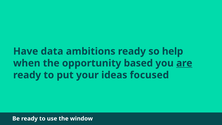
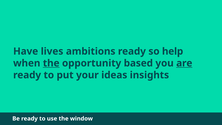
data: data -> lives (52, 51)
the underline: none -> present (51, 63)
focused: focused -> insights (149, 75)
